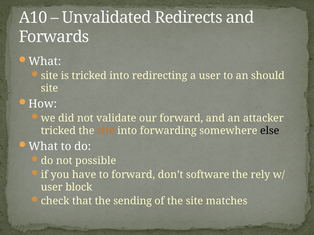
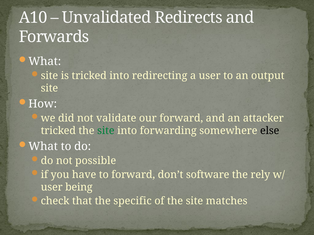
should: should -> output (268, 76)
site colour: orange -> green (106, 131)
block: block -> being (79, 188)
sending: sending -> specific (133, 201)
